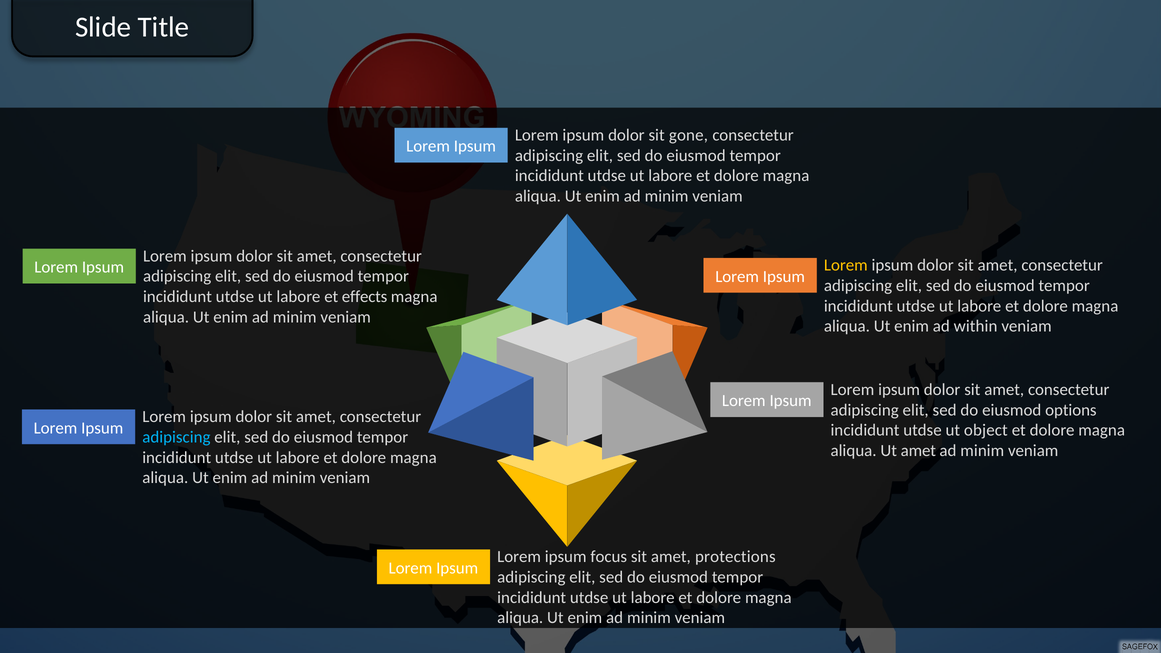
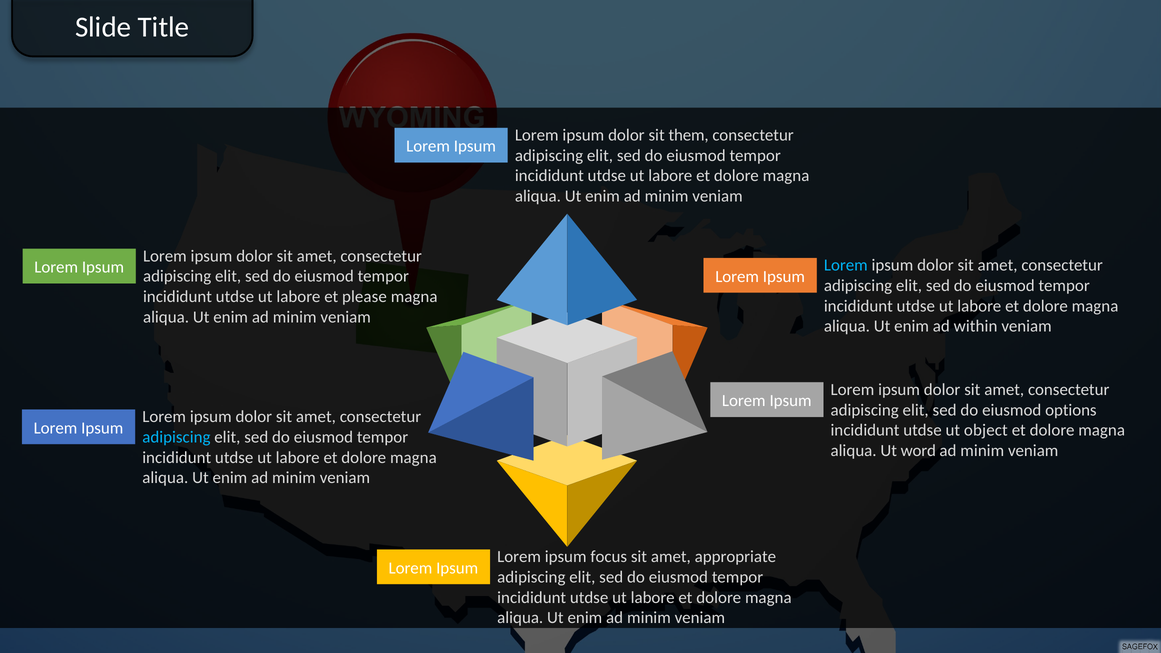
gone: gone -> them (689, 135)
Lorem colour: yellow -> light blue (846, 265)
effects: effects -> please (364, 297)
Ut amet: amet -> word (918, 451)
protections: protections -> appropriate (735, 557)
